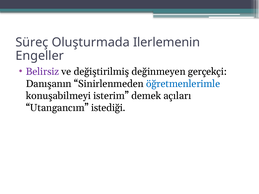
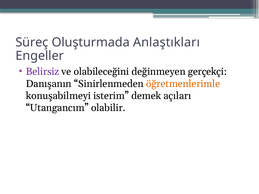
Ilerlemenin: Ilerlemenin -> Anlaştıkları (166, 42)
değiştirilmiş: değiştirilmiş -> olabileceğini (101, 72)
öğretmenlerimle colour: blue -> orange (183, 84)
istediği: istediği -> olabilir (108, 108)
